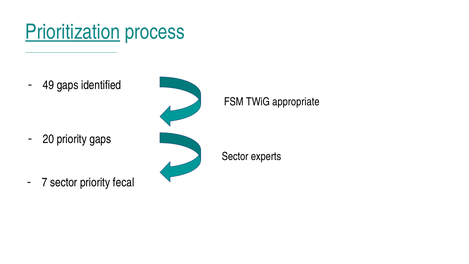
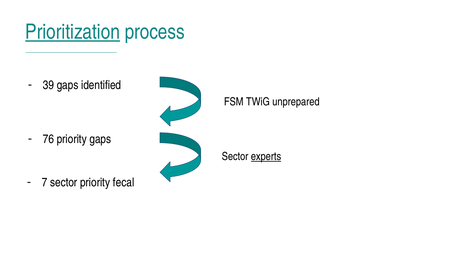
49: 49 -> 39 (48, 85)
appropriate: appropriate -> unprepared (296, 102)
20: 20 -> 76 (48, 139)
experts underline: none -> present (266, 156)
